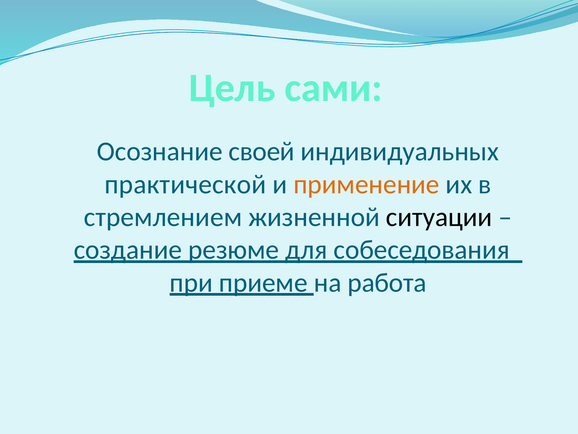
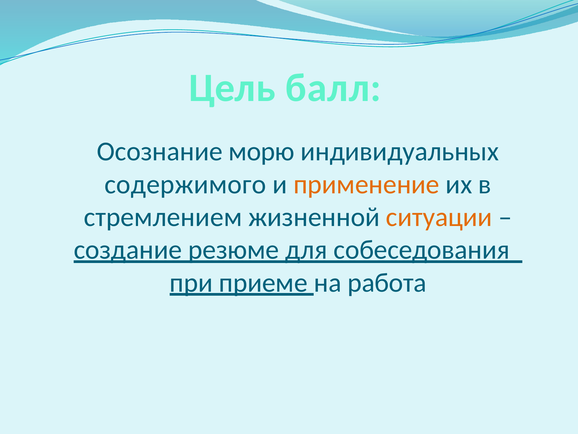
сами: сами -> балл (333, 88)
своей: своей -> морю (262, 151)
практической: практической -> содержимого (185, 184)
ситуации colour: black -> orange (439, 217)
